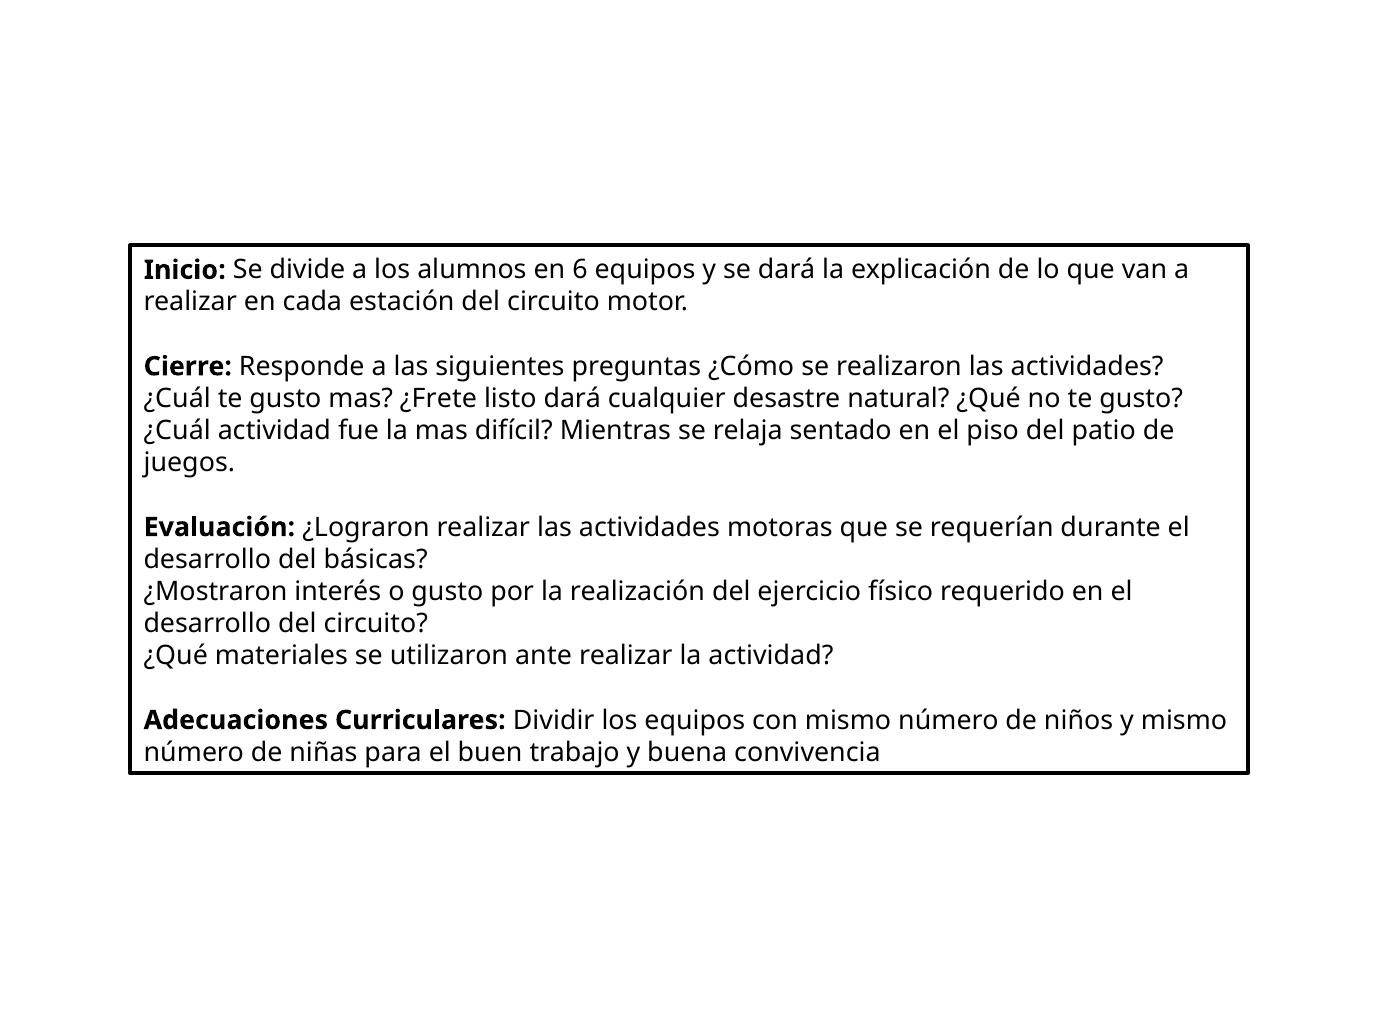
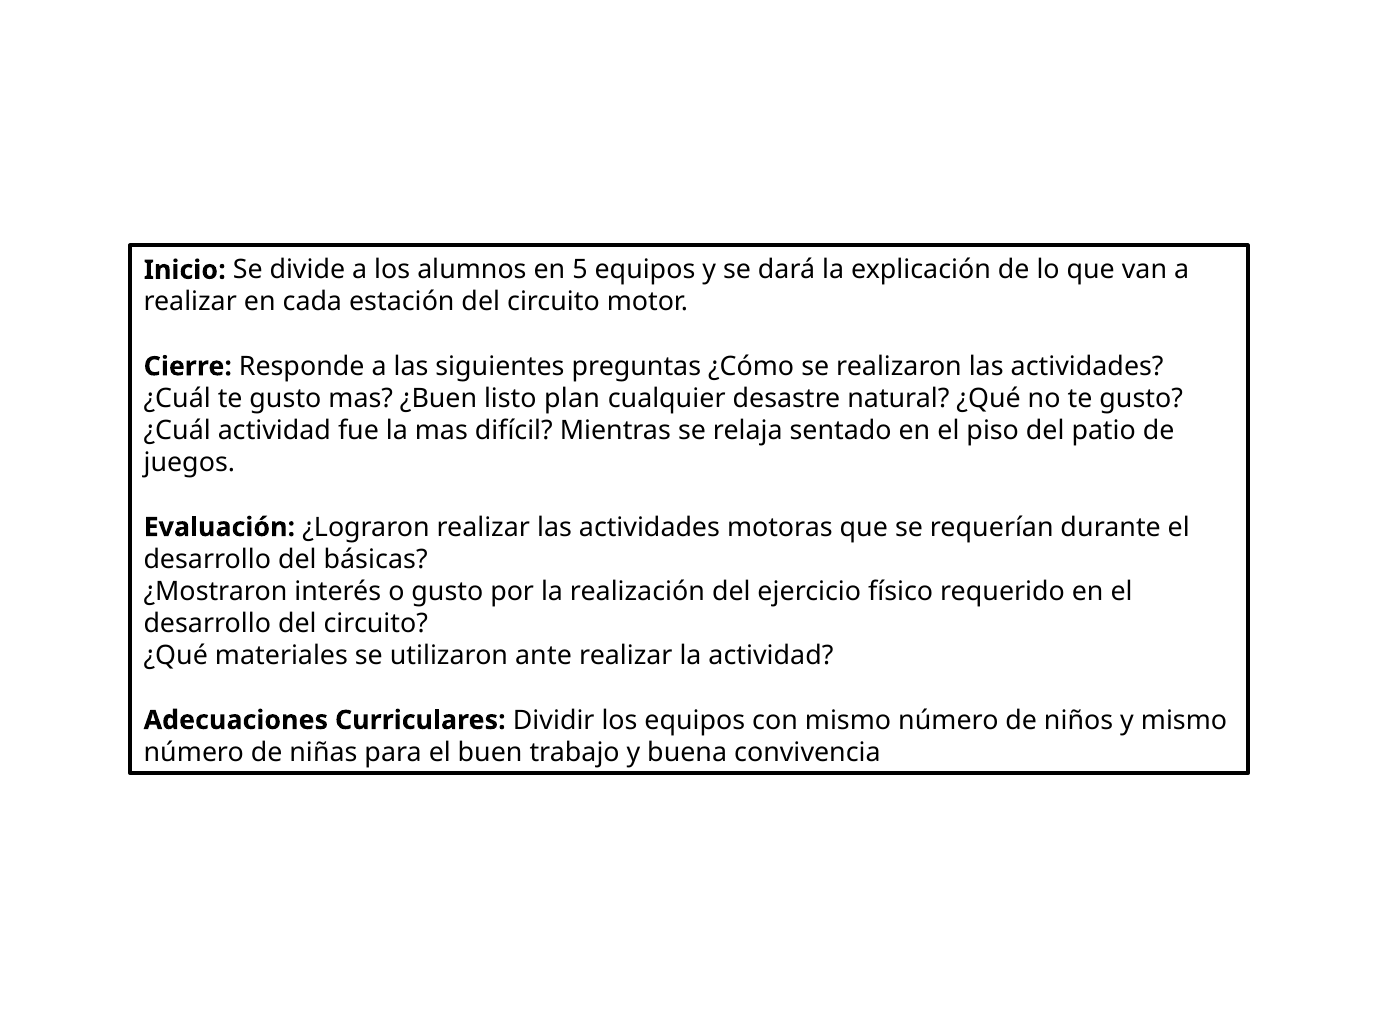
6: 6 -> 5 (580, 270)
¿Frete: ¿Frete -> ¿Buen (439, 399)
listo dará: dará -> plan (572, 399)
